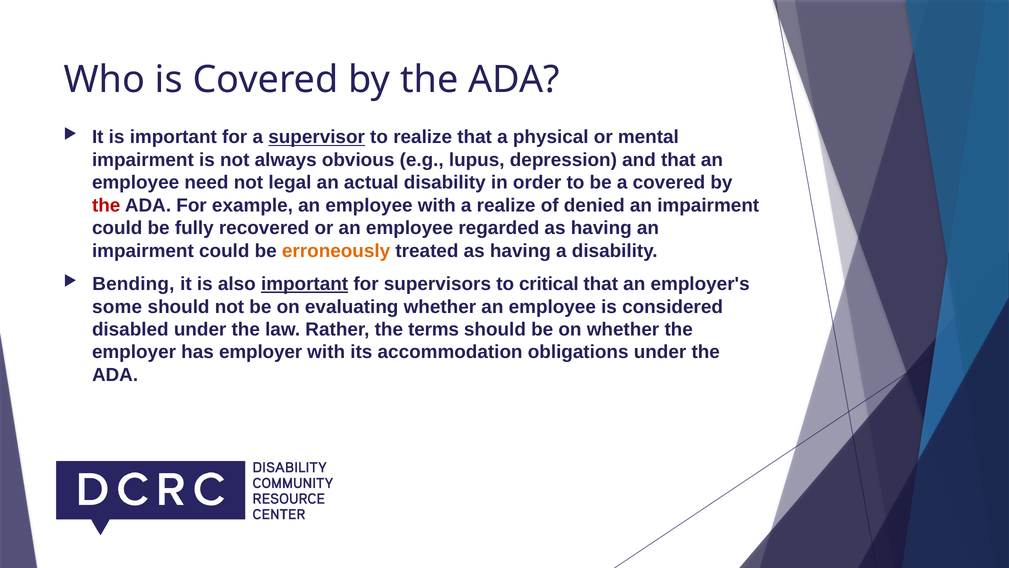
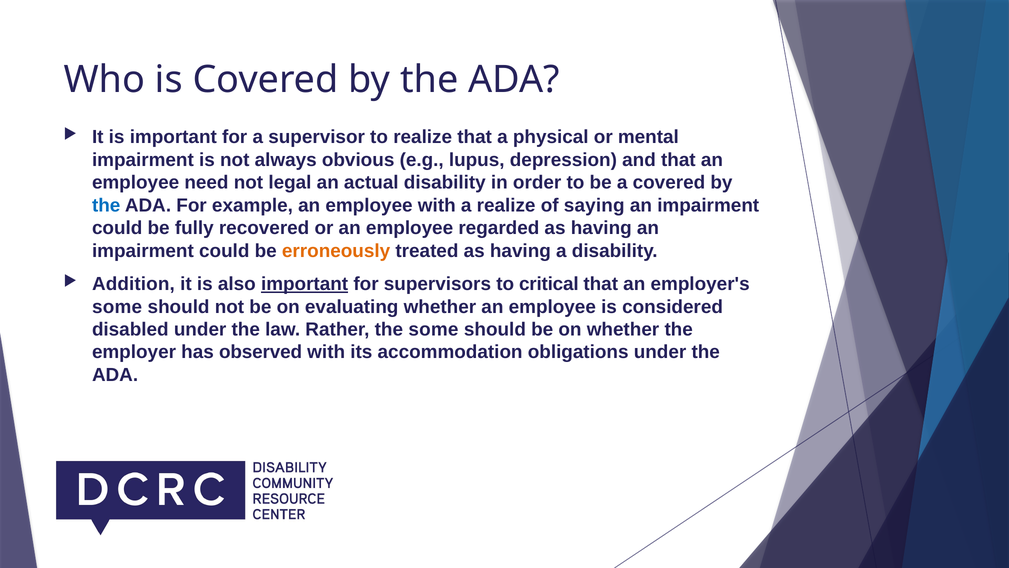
supervisor underline: present -> none (317, 137)
the colour: red -> blue (106, 205)
denied: denied -> saying (594, 205)
Bending: Bending -> Addition (133, 284)
the terms: terms -> some (433, 329)
has employer: employer -> observed (261, 352)
